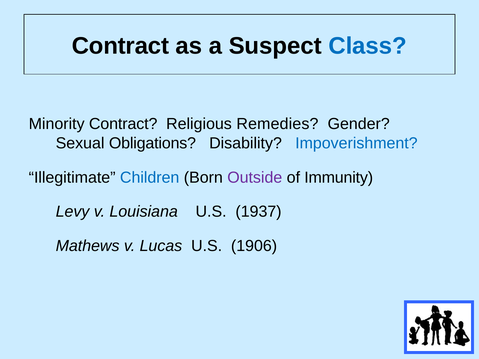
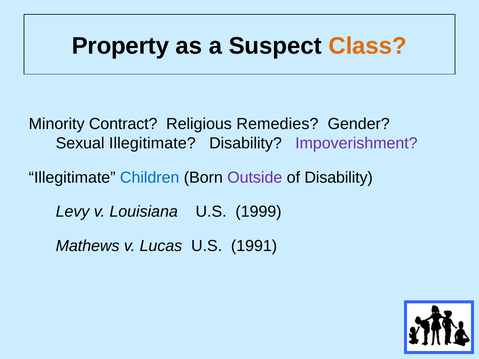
Contract: Contract -> Property (120, 46)
Class colour: blue -> orange (368, 46)
Sexual Obligations: Obligations -> Illegitimate (152, 143)
Impoverishment colour: blue -> purple (356, 143)
of Immunity: Immunity -> Disability (339, 178)
1937: 1937 -> 1999 (259, 212)
1906: 1906 -> 1991 (254, 246)
